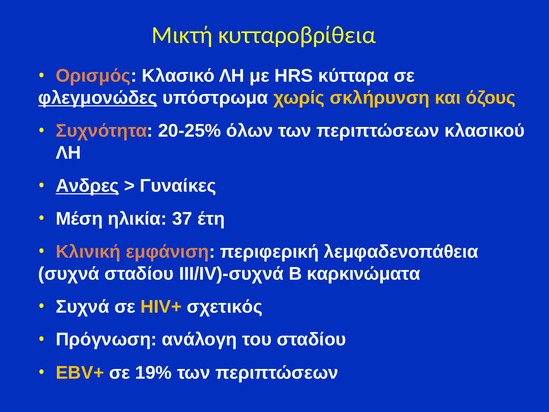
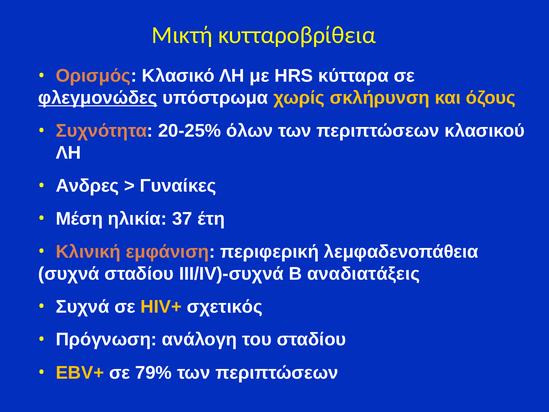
Ανδρες underline: present -> none (87, 186)
καρκινώματα: καρκινώματα -> αναδιατάξεις (364, 274)
19%: 19% -> 79% (154, 372)
